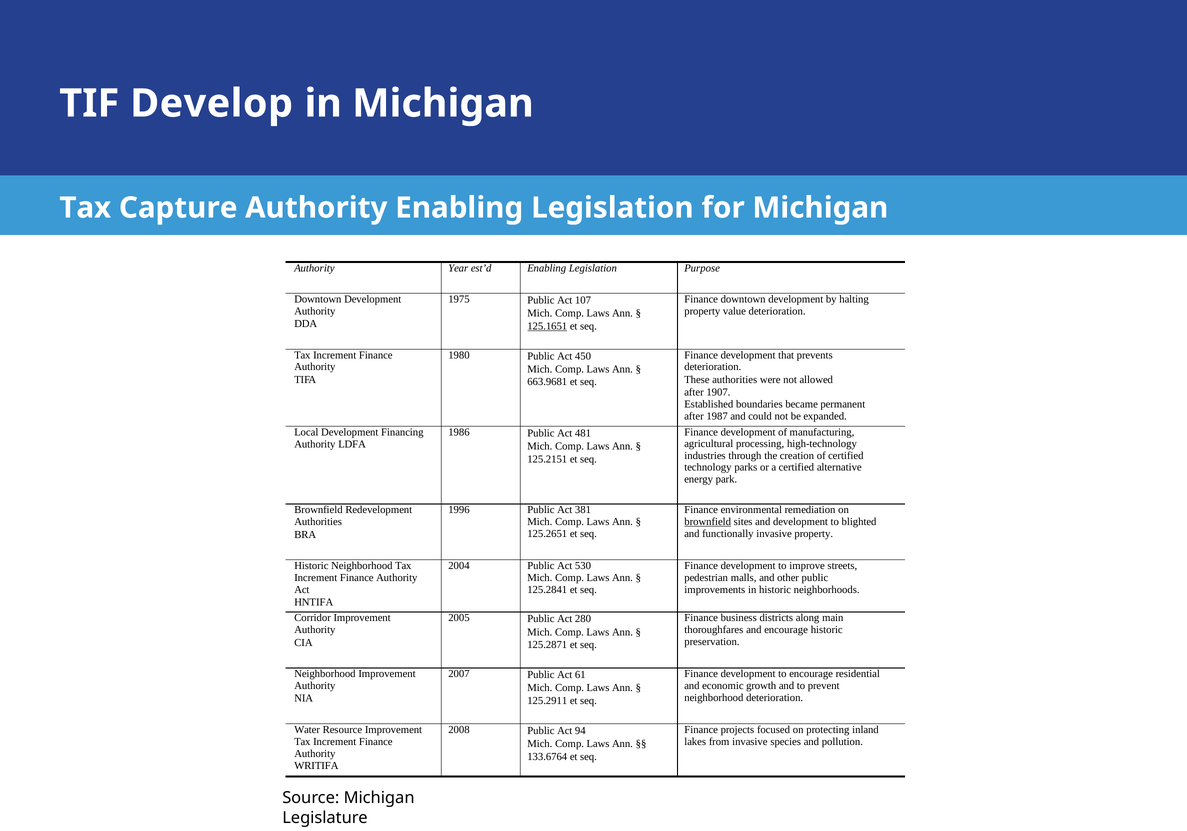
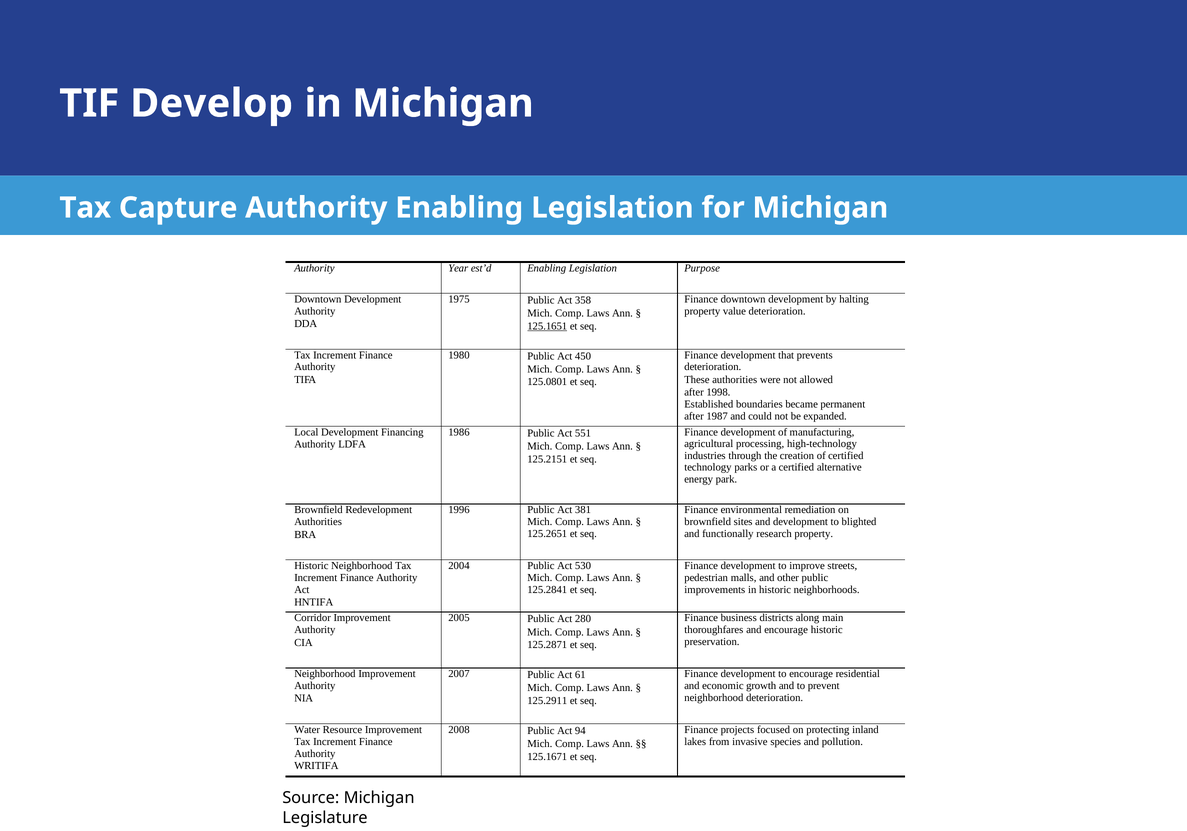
107: 107 -> 358 (583, 300)
663.9681: 663.9681 -> 125.0801 (547, 382)
1907: 1907 -> 1998 (718, 392)
481: 481 -> 551 (583, 433)
brownfield underline: present -> none (708, 522)
functionally invasive: invasive -> research (774, 534)
133.6764: 133.6764 -> 125.1671 (547, 756)
